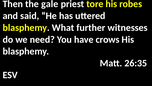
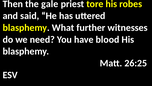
crows: crows -> blood (108, 39)
26:35: 26:35 -> 26:25 (136, 63)
